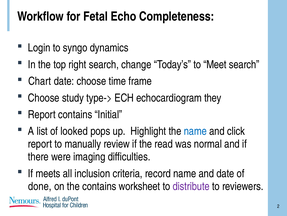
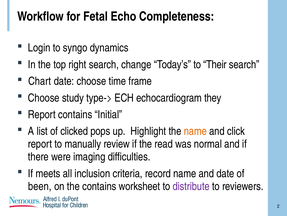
Meet: Meet -> Their (215, 64)
looked: looked -> clicked (74, 131)
name colour: blue -> orange (195, 131)
done: done -> been (40, 186)
